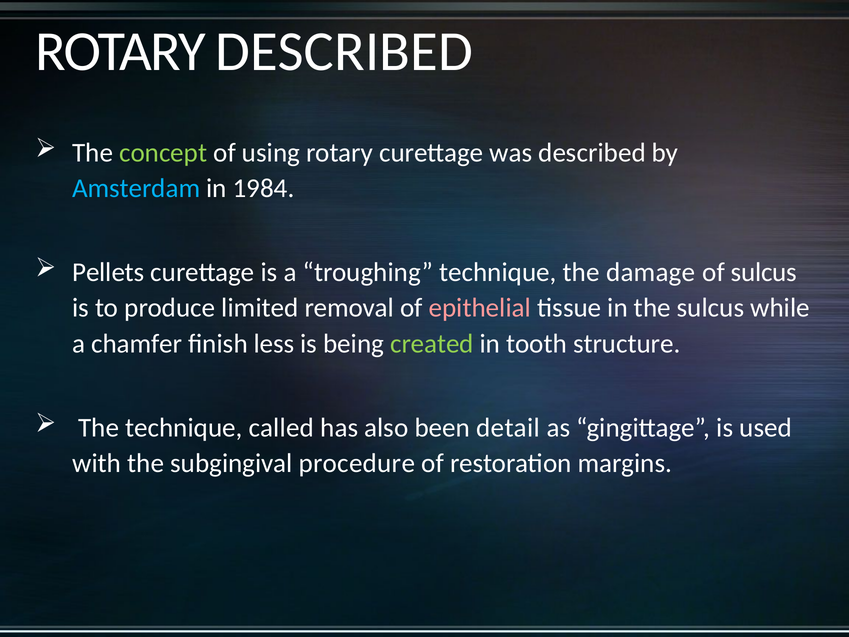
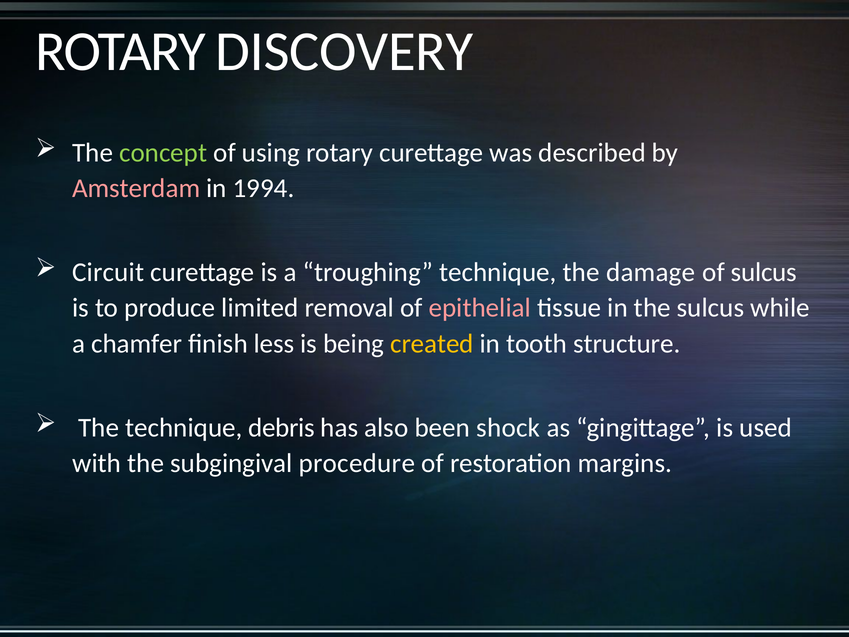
ROTARY DESCRIBED: DESCRIBED -> DISCOVERY (344, 52)
Amsterdam colour: light blue -> pink (136, 188)
1984: 1984 -> 1994 (264, 188)
Pellets: Pellets -> Circuit (108, 272)
created colour: light green -> yellow (432, 344)
called: called -> debris (282, 427)
detail: detail -> shock (508, 427)
